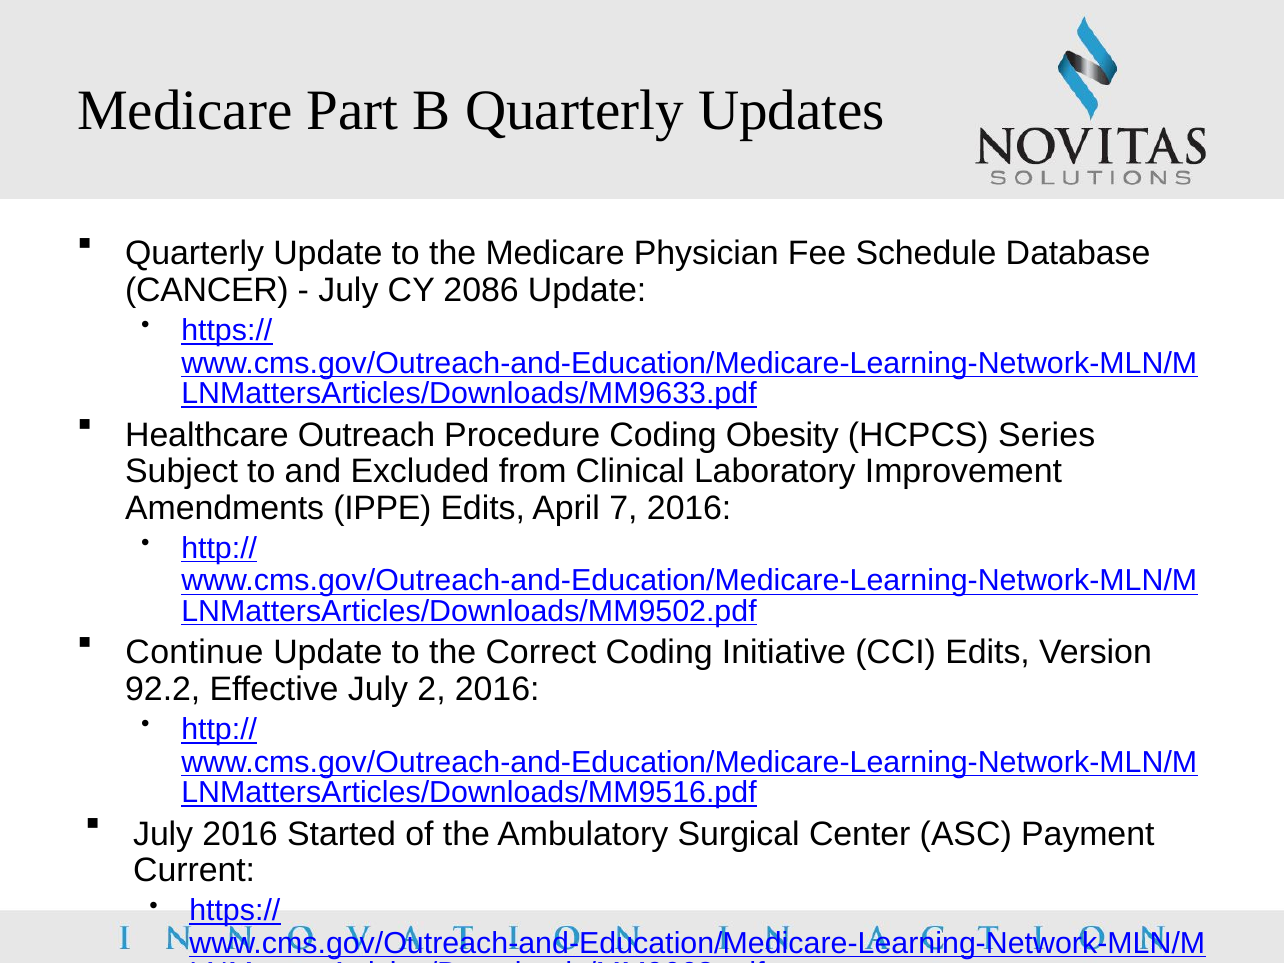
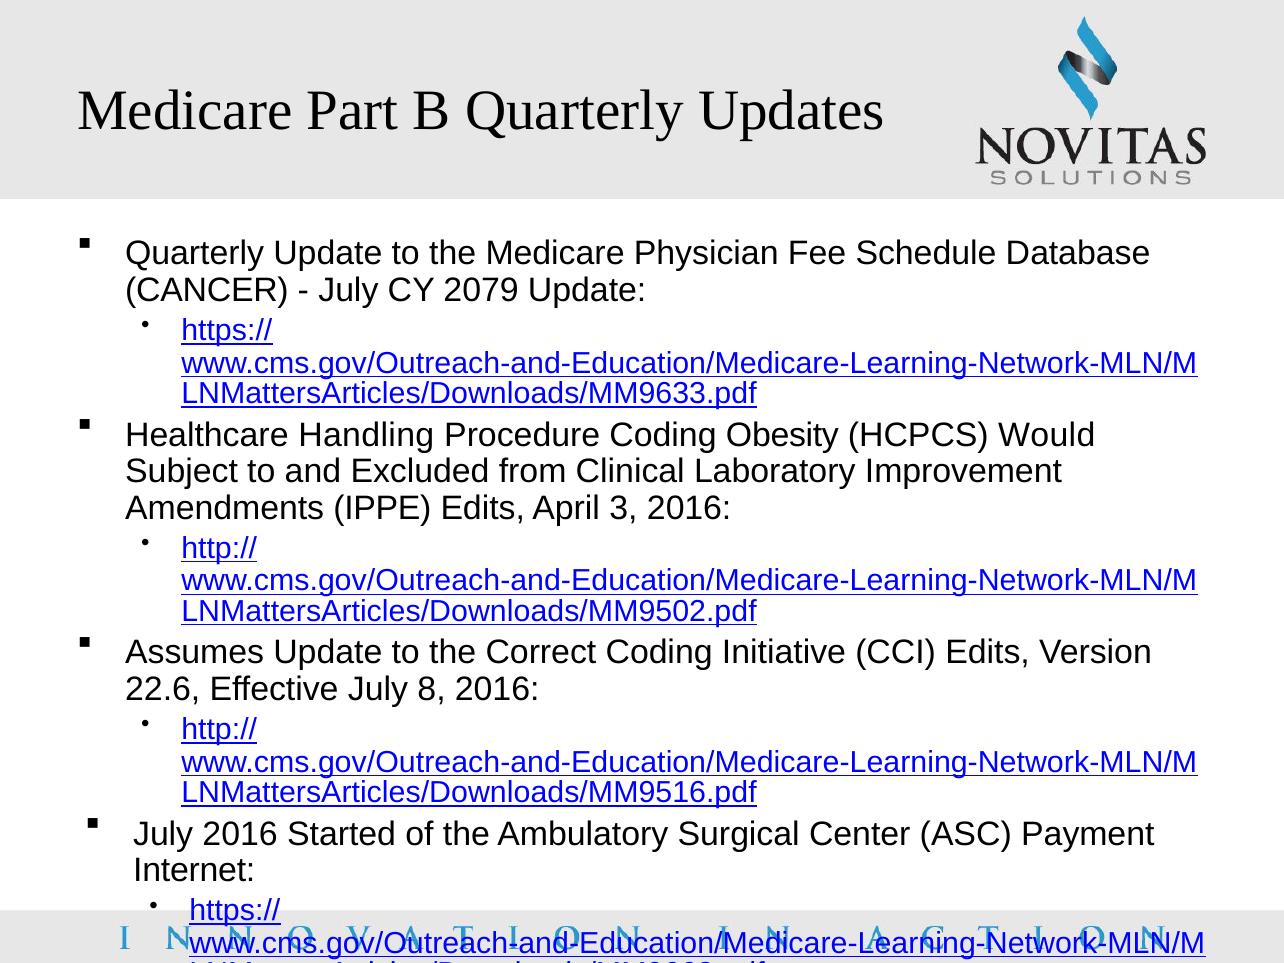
2086: 2086 -> 2079 (481, 290)
Outreach: Outreach -> Handling (366, 435)
Series: Series -> Would (1047, 435)
7: 7 -> 3 (623, 508)
Continue: Continue -> Assumes (195, 653)
92.2: 92.2 -> 22.6 (163, 689)
2: 2 -> 8 (432, 689)
Current: Current -> Internet (194, 871)
